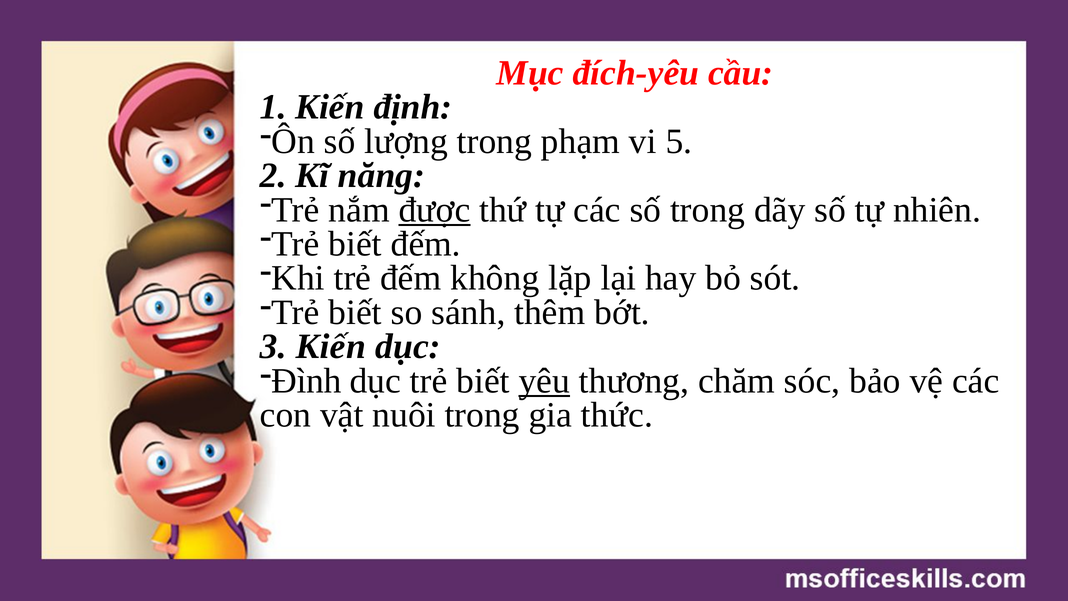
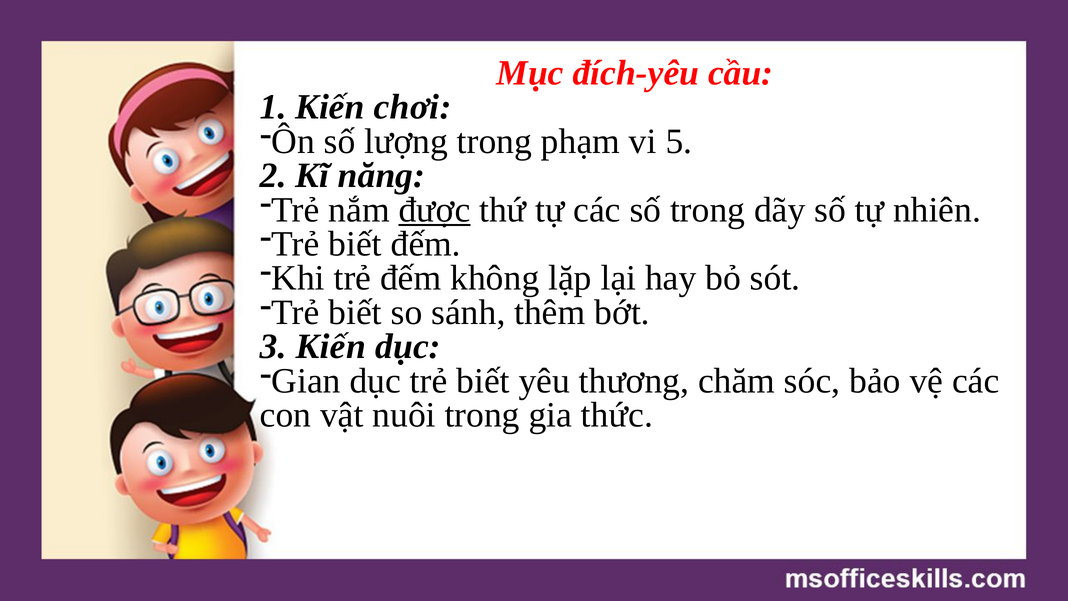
định: định -> chơi (413, 107)
Đình: Đình -> Gian (306, 381)
yêu underline: present -> none (544, 381)
